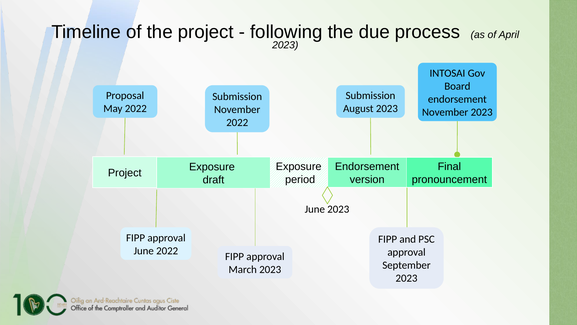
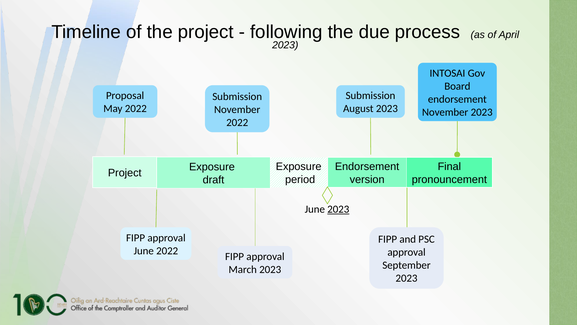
2023 underline: none -> present (338, 209)
